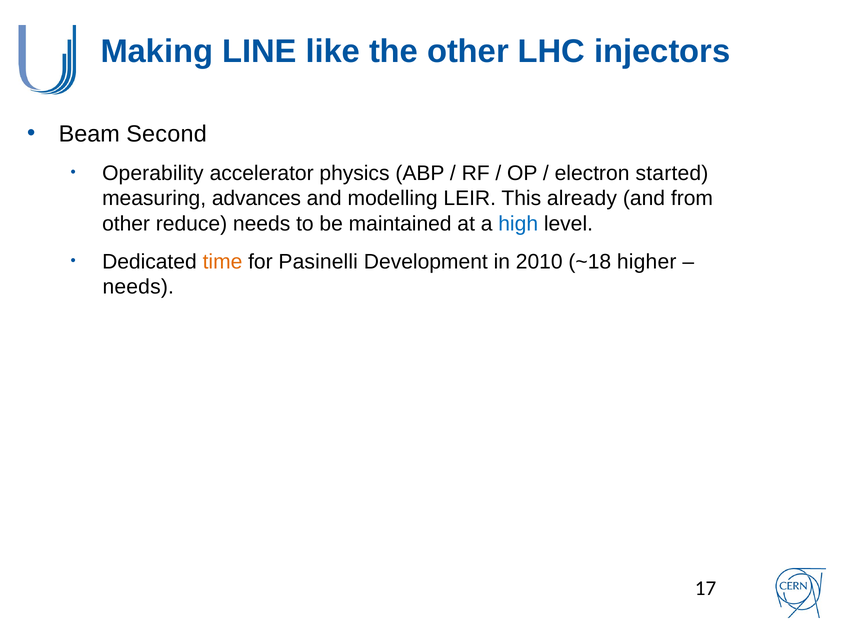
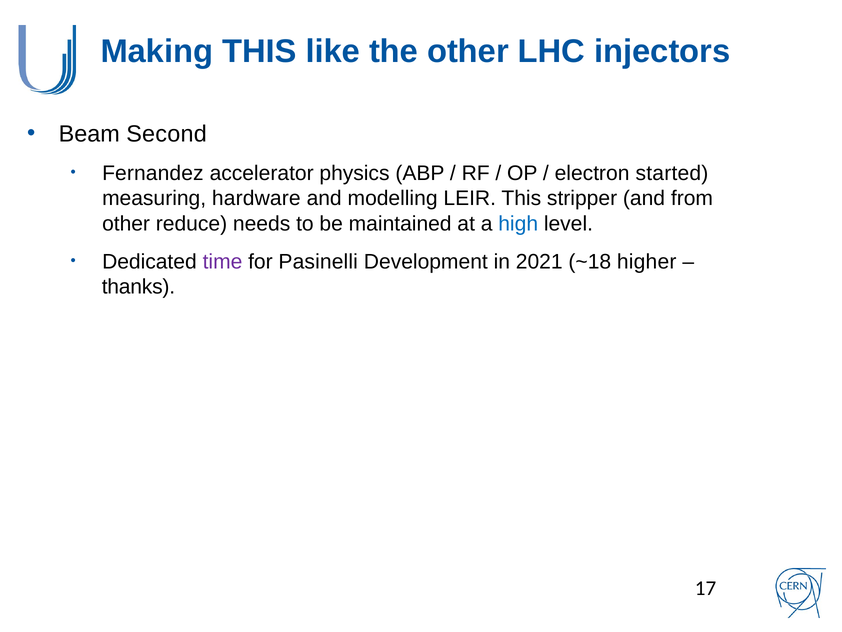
Making LINE: LINE -> THIS (259, 51)
Operability: Operability -> Fernandez (153, 173)
advances: advances -> hardware (256, 198)
already: already -> stripper (582, 198)
time colour: orange -> purple (223, 261)
2010: 2010 -> 2021 (539, 261)
needs: needs -> thanks (138, 287)
